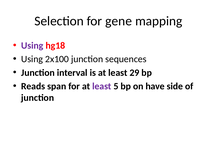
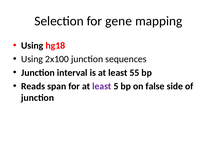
Using colour: purple -> black (32, 46)
29: 29 -> 55 (134, 73)
have: have -> false (155, 86)
